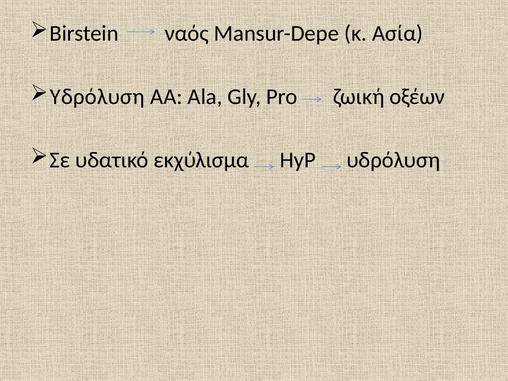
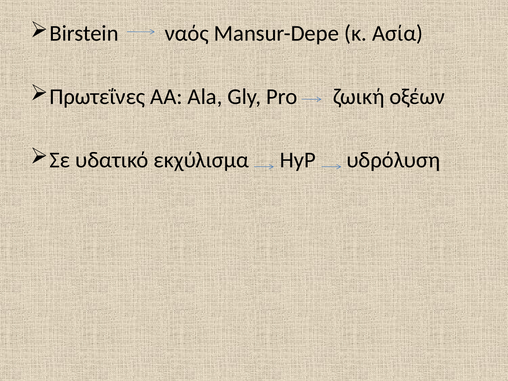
Υδρόλυση: Υδρόλυση -> Πρωτεΐνες (97, 97)
